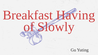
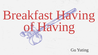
of Slowly: Slowly -> Having (56, 27)
